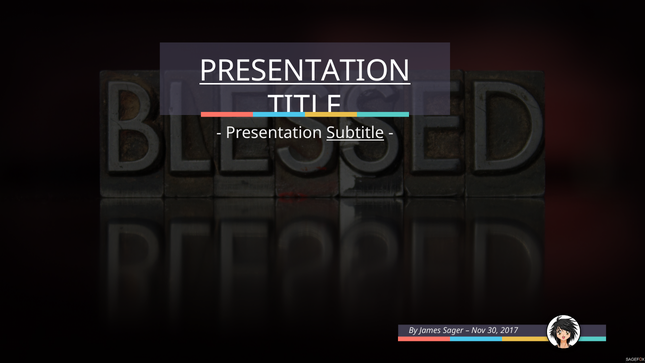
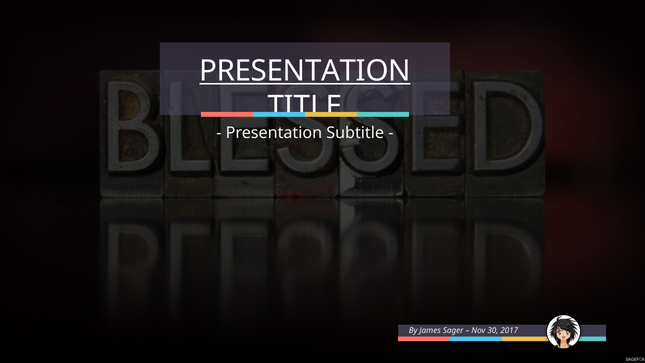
Subtitle underline: present -> none (355, 133)
